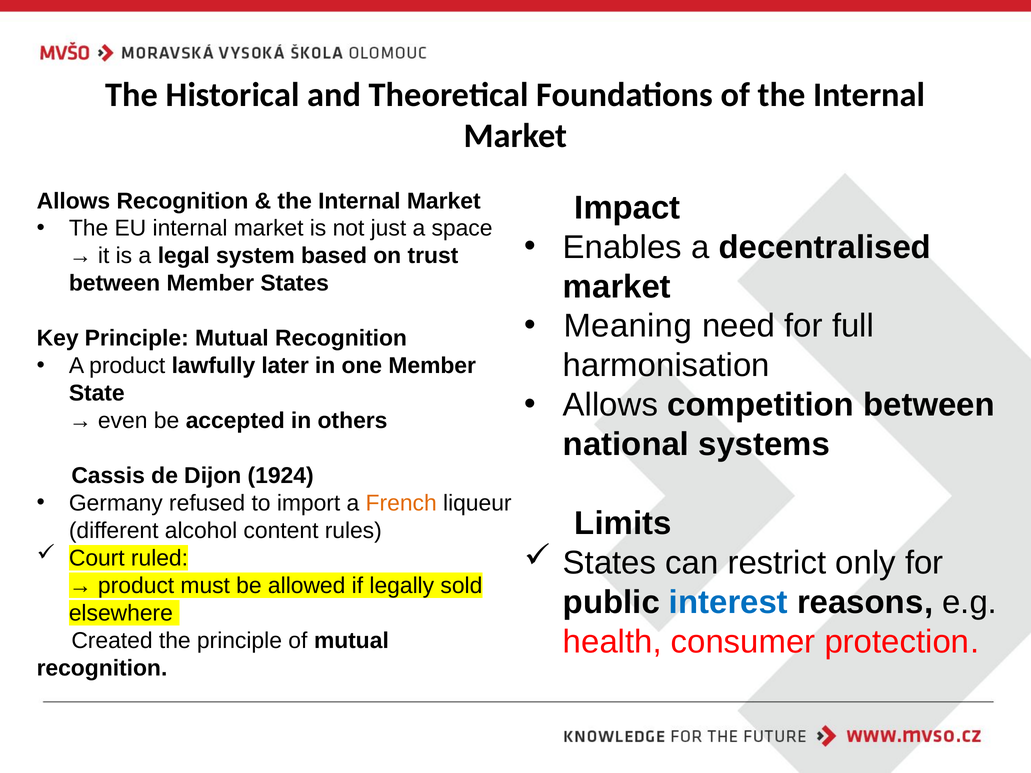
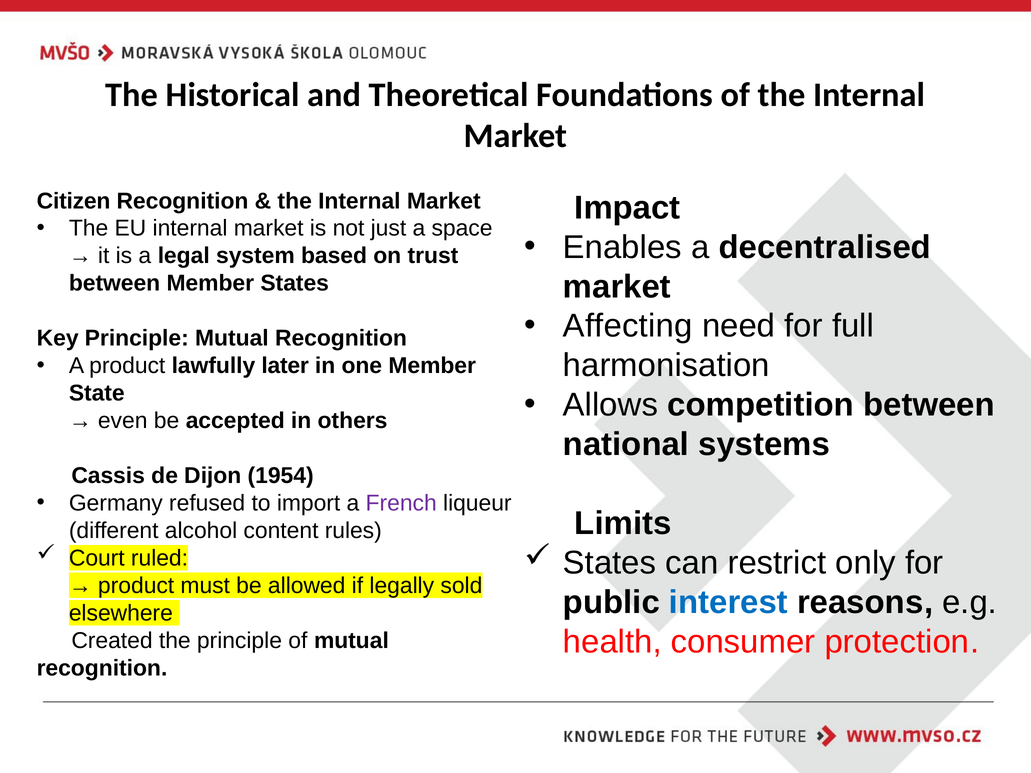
Allows: Allows -> Citizen (74, 201)
Meaning: Meaning -> Affecting (628, 326)
1924: 1924 -> 1954 (281, 476)
French colour: orange -> purple (401, 503)
